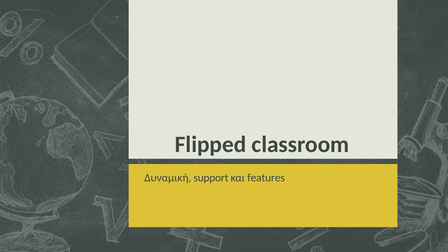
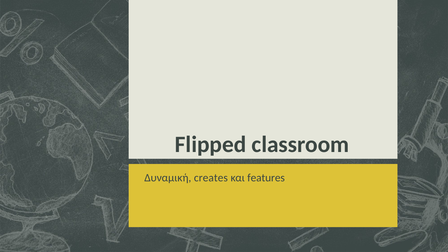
support: support -> creates (211, 178)
